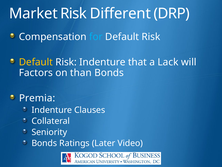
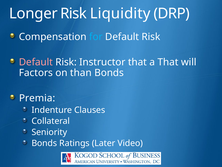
Market: Market -> Longer (33, 13)
Different: Different -> Liquidity (120, 13)
Default colour: yellow -> pink (36, 62)
Risk Indenture: Indenture -> Instructor (102, 62)
a Lack: Lack -> That (168, 62)
